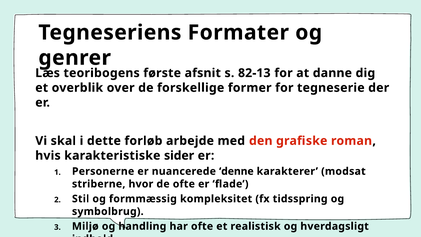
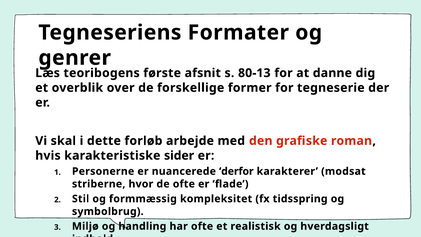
82-13: 82-13 -> 80-13 (254, 73)
denne: denne -> derfor (236, 171)
